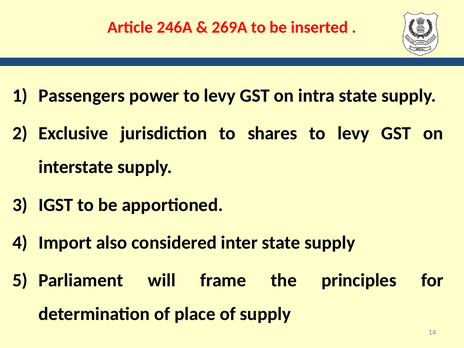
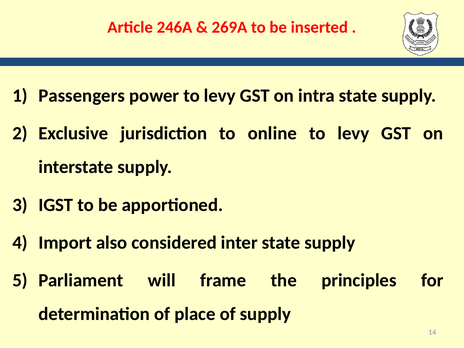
shares: shares -> online (272, 133)
